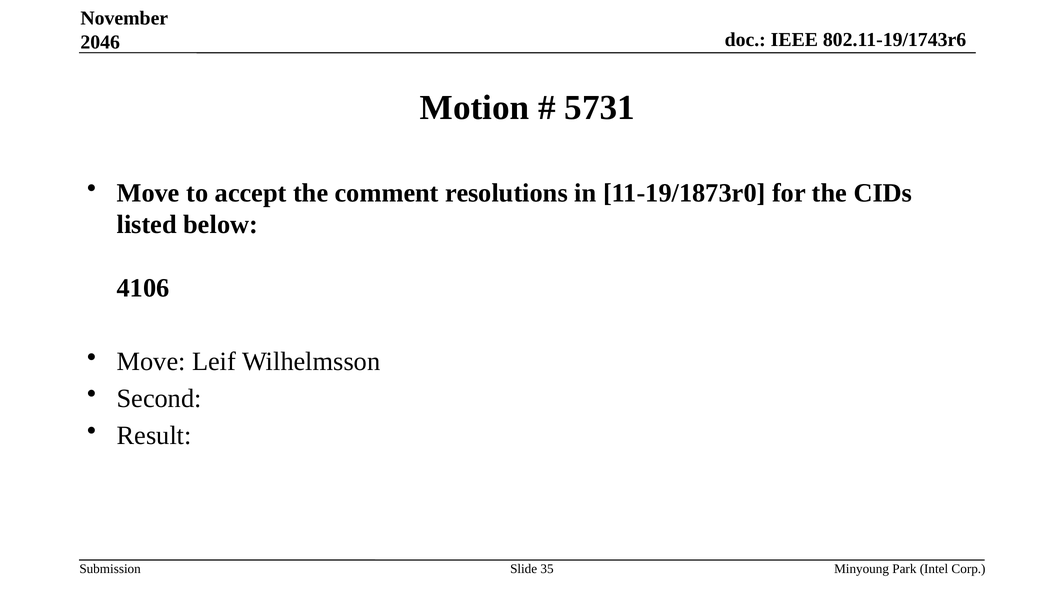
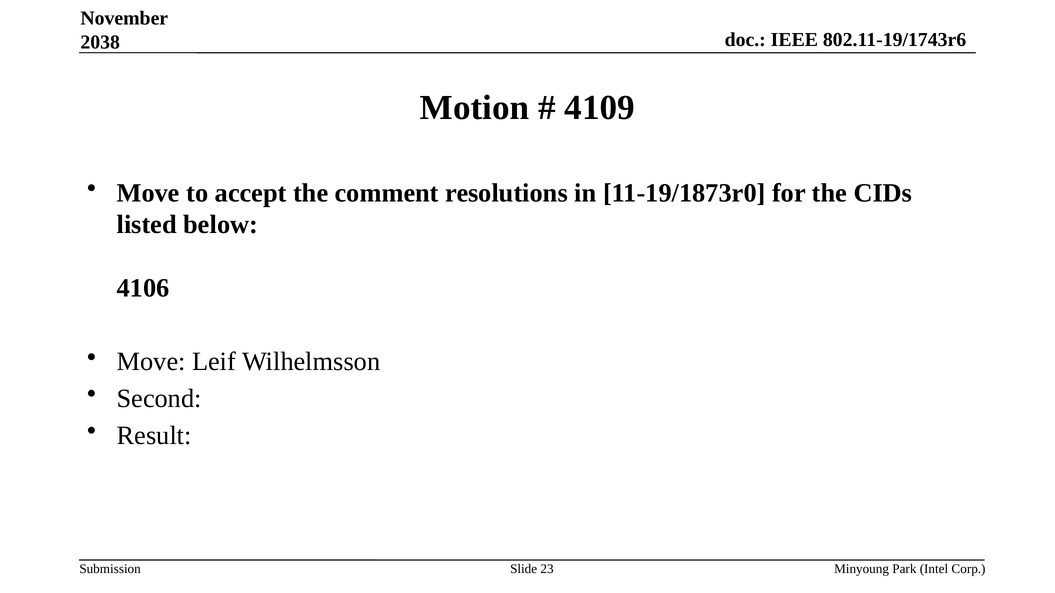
2046: 2046 -> 2038 (100, 42)
5731: 5731 -> 4109 (600, 108)
35: 35 -> 23 (547, 569)
